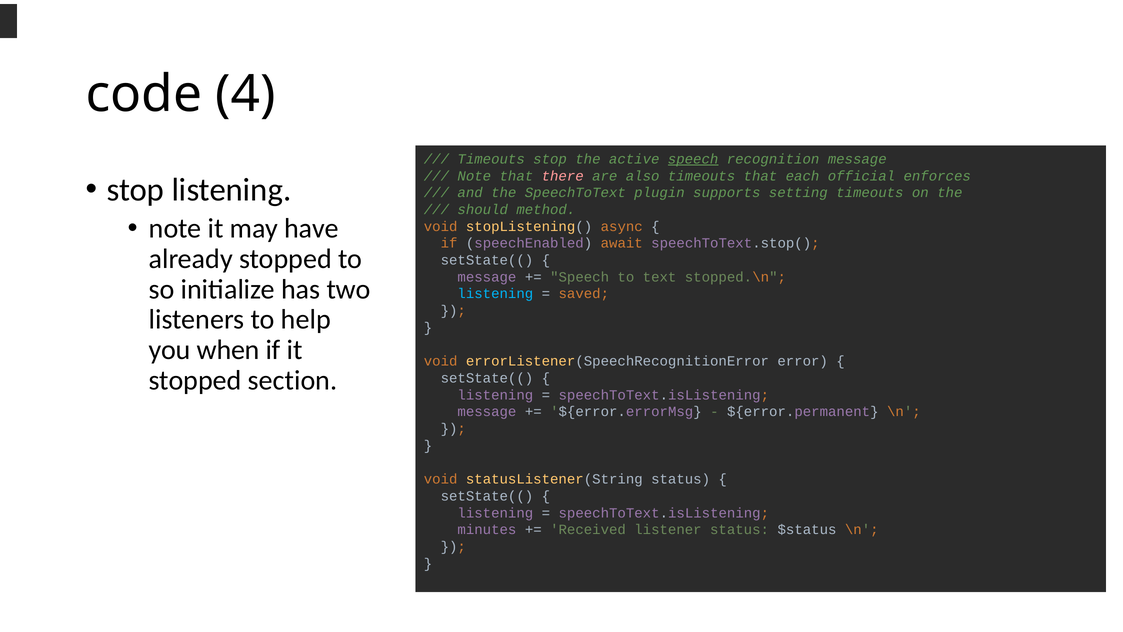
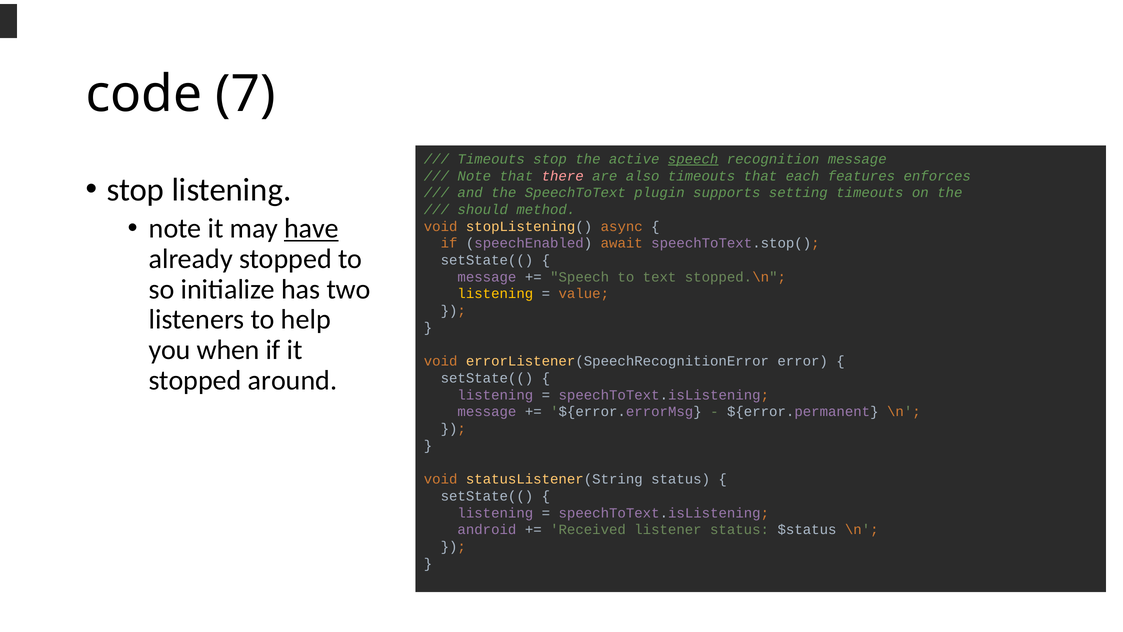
4: 4 -> 7 (246, 94)
official: official -> features (861, 176)
have underline: none -> present (311, 229)
listening colour: light blue -> yellow (495, 294)
saved: saved -> value (584, 294)
section: section -> around (293, 380)
minutes: minutes -> android (487, 530)
